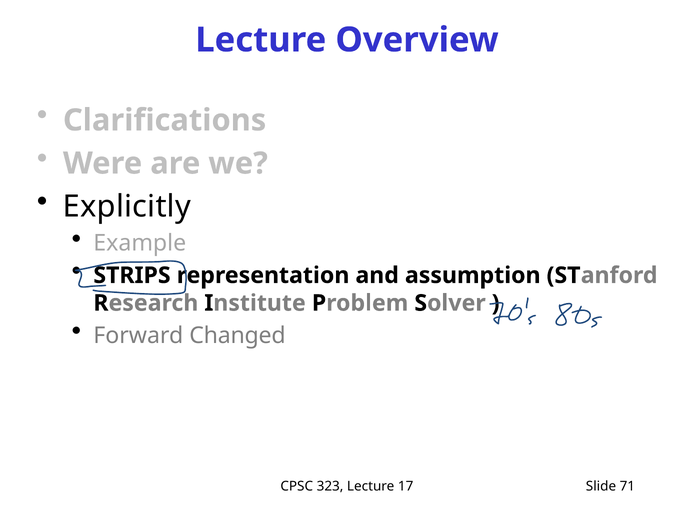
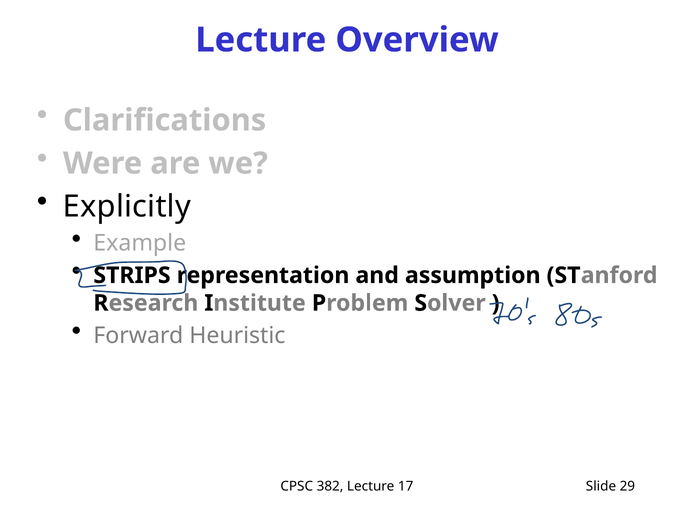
Changed: Changed -> Heuristic (237, 336)
323: 323 -> 382 (330, 487)
71: 71 -> 29 (627, 487)
